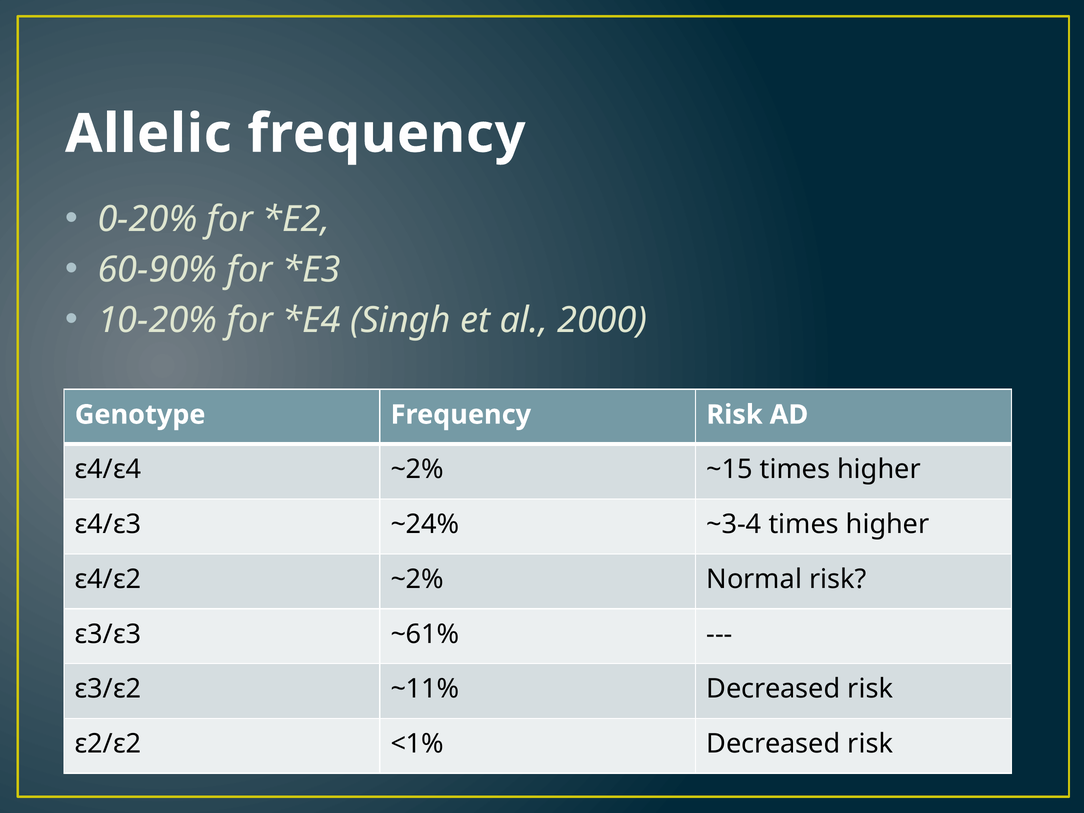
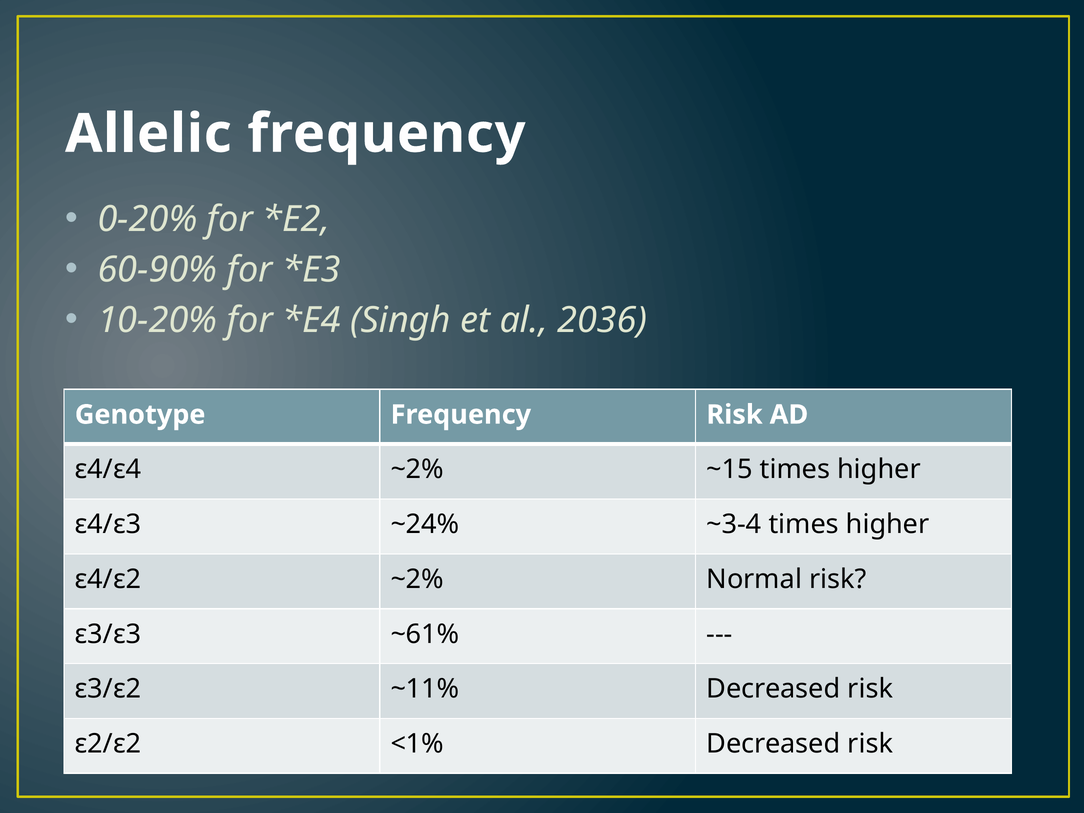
2000: 2000 -> 2036 (602, 320)
